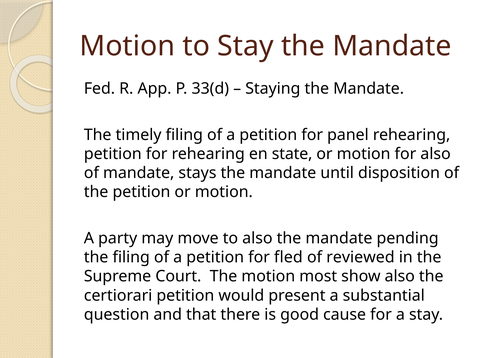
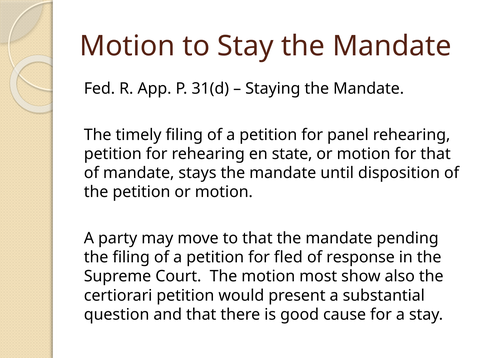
33(d: 33(d -> 31(d (210, 89)
for also: also -> that (436, 154)
to also: also -> that (257, 238)
reviewed: reviewed -> response (361, 257)
